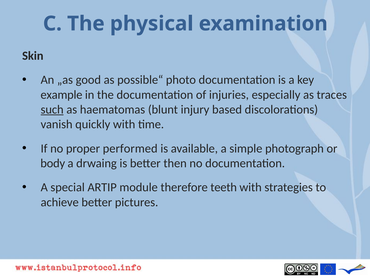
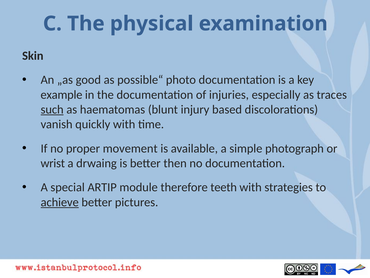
performed: performed -> movement (130, 148)
body: body -> wrist (53, 163)
achieve underline: none -> present (60, 202)
